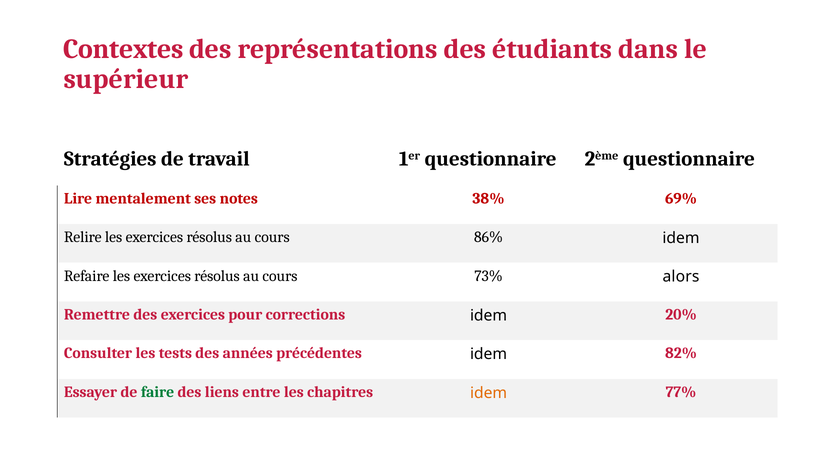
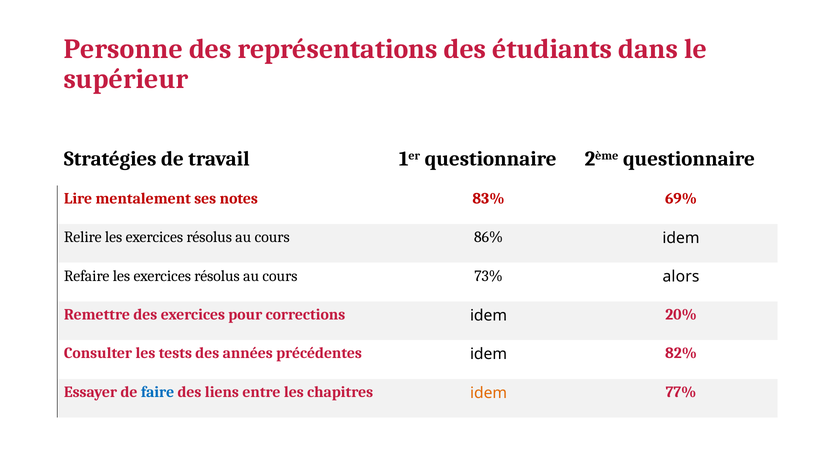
Contextes: Contextes -> Personne (123, 49)
38%: 38% -> 83% (488, 198)
faire colour: green -> blue (158, 392)
